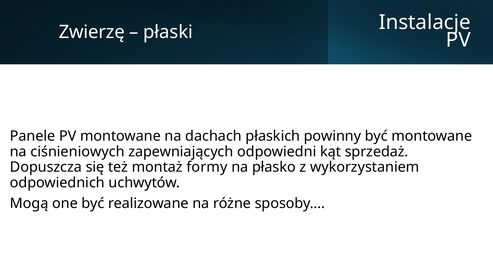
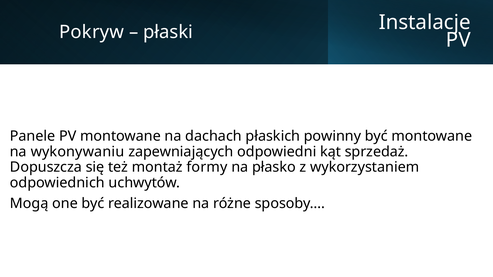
Zwierzę: Zwierzę -> Pokryw (92, 32)
ciśnieniowych: ciśnieniowych -> wykonywaniu (77, 152)
